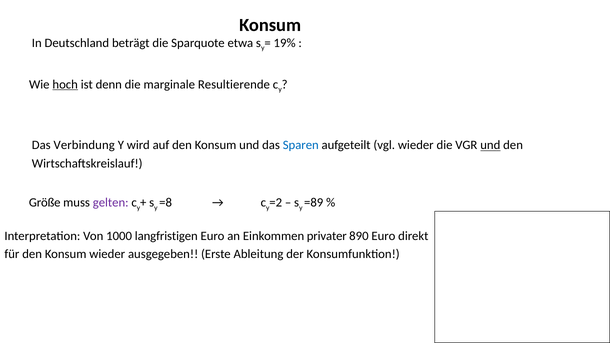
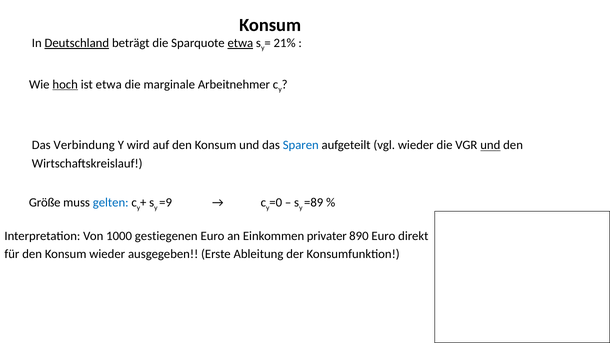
Deutschland underline: none -> present (77, 43)
etwa underline: none -> present (240, 43)
19%: 19% -> 21% (285, 43)
ist denn: denn -> etwa (109, 84)
Resultierende: Resultierende -> Arbeitnehmer (234, 84)
gelten colour: purple -> blue (111, 203)
=8: =8 -> =9 (166, 203)
=2: =2 -> =0 (276, 203)
langfristigen: langfristigen -> gestiegenen (166, 236)
